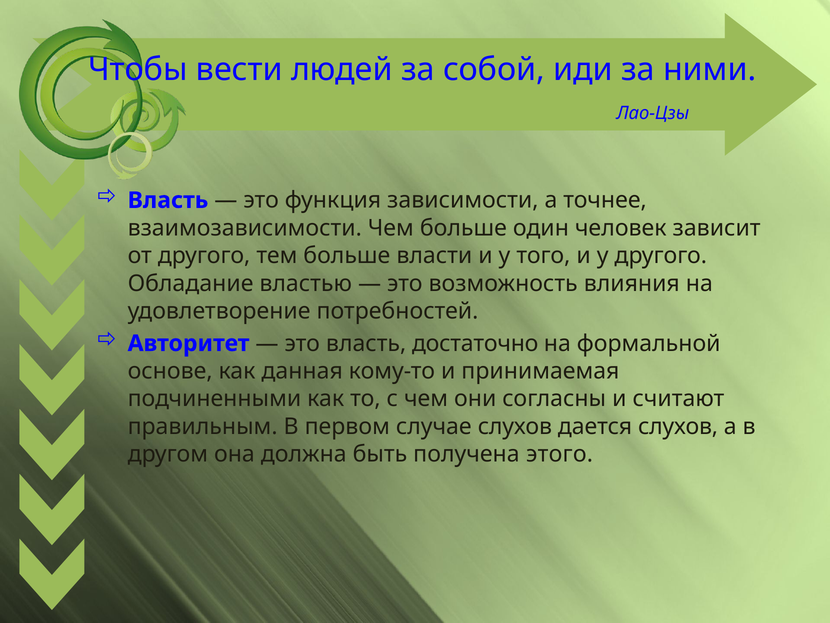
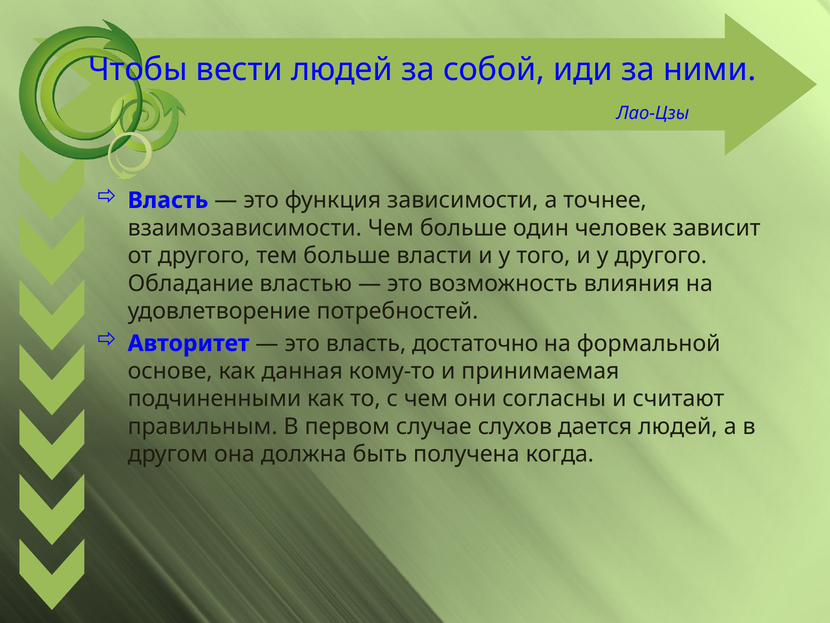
дается слухов: слухов -> людей (678, 426)
этого: этого -> когда (560, 454)
